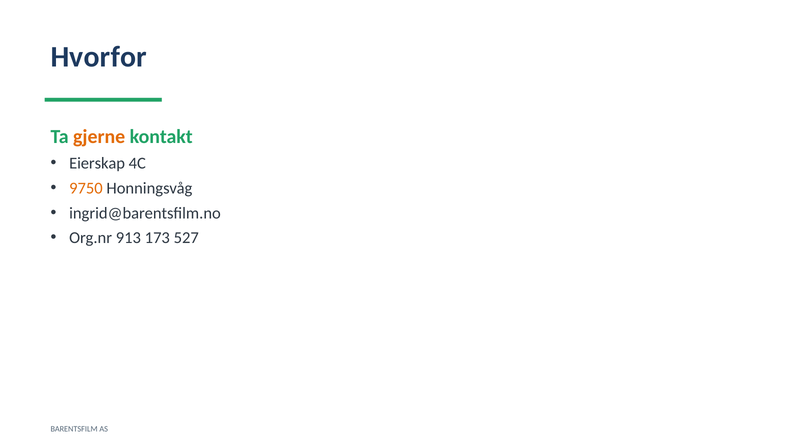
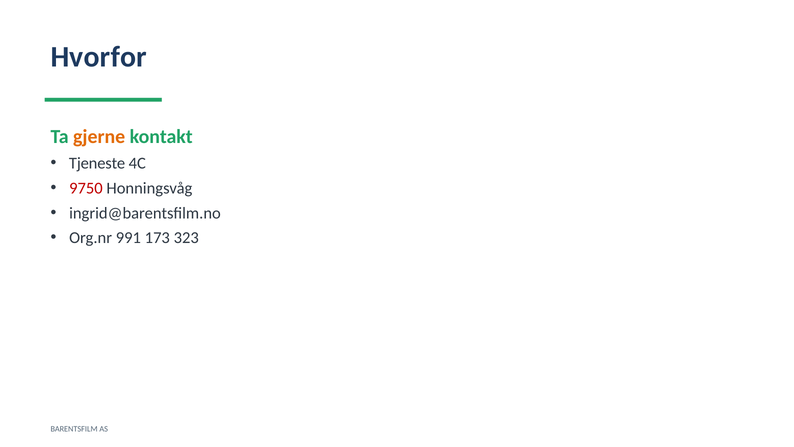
Eierskap: Eierskap -> Tjeneste (97, 163)
9750 colour: orange -> red (86, 188)
913: 913 -> 991 (128, 238)
527: 527 -> 323 (186, 238)
